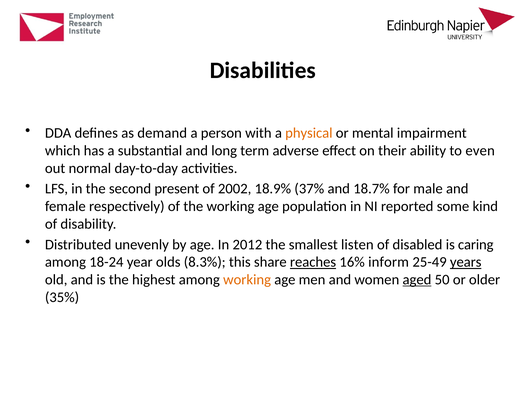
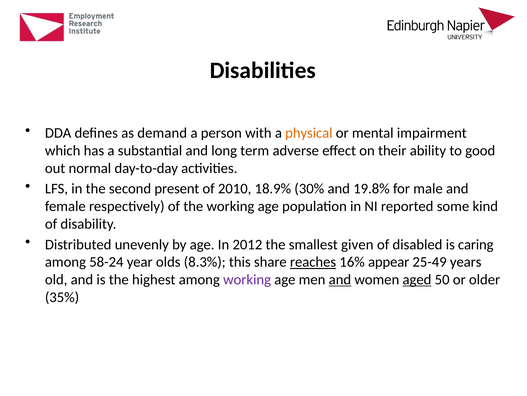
even: even -> good (480, 150)
2002: 2002 -> 2010 (235, 188)
37%: 37% -> 30% (309, 188)
18.7%: 18.7% -> 19.8% (371, 188)
listen: listen -> given (357, 244)
18-24: 18-24 -> 58-24 (106, 262)
inform: inform -> appear (389, 262)
years underline: present -> none (466, 262)
working colour: orange -> purple (247, 279)
and underline: none -> present (340, 279)
